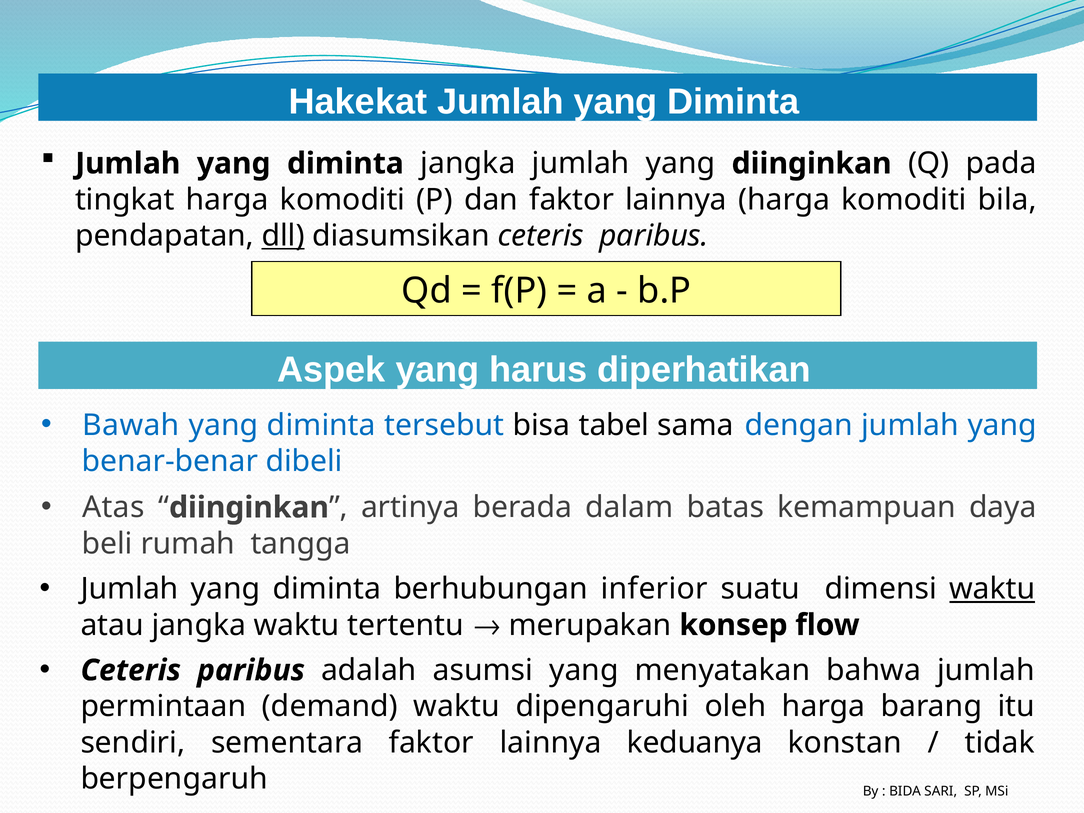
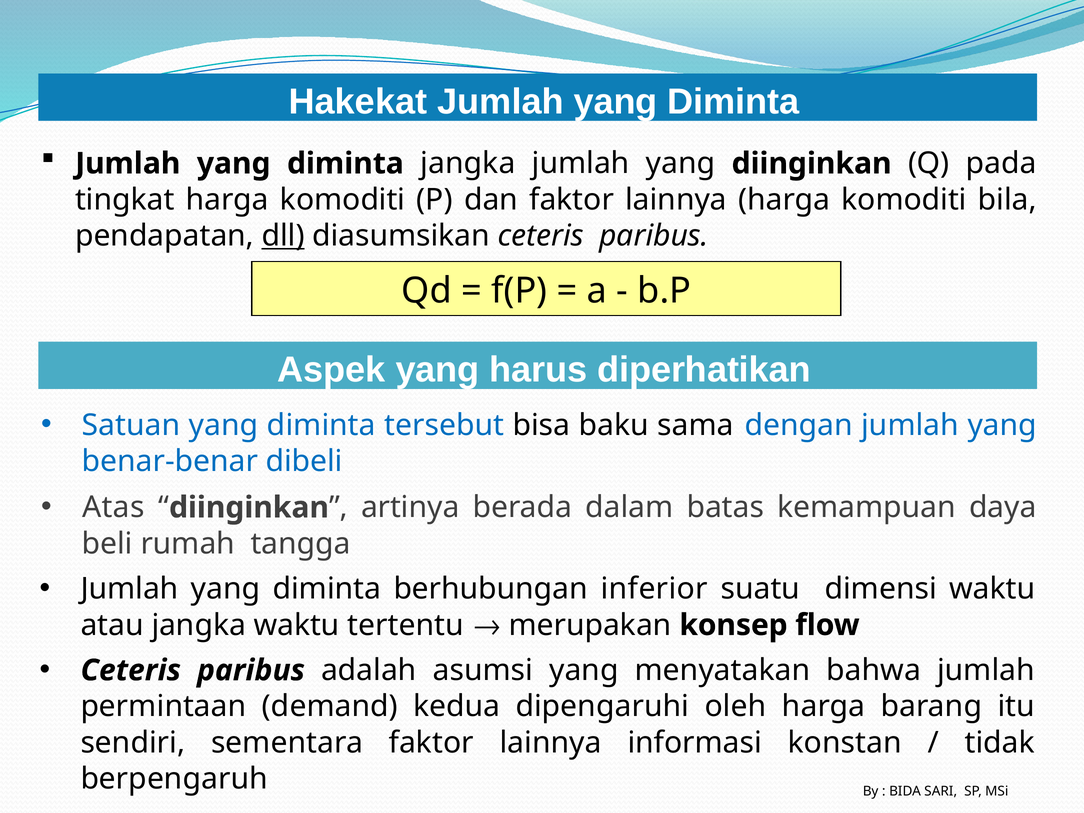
Bawah: Bawah -> Satuan (131, 425)
tabel: tabel -> baku (614, 425)
waktu underline: present -> none (992, 589)
demand waktu: waktu -> kedua (457, 707)
keduanya: keduanya -> informasi (695, 743)
